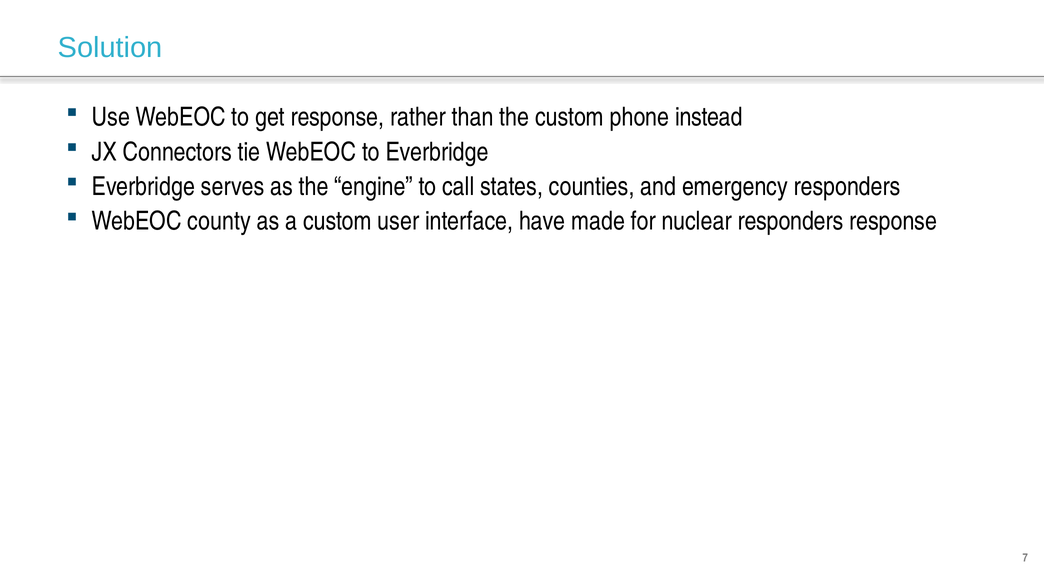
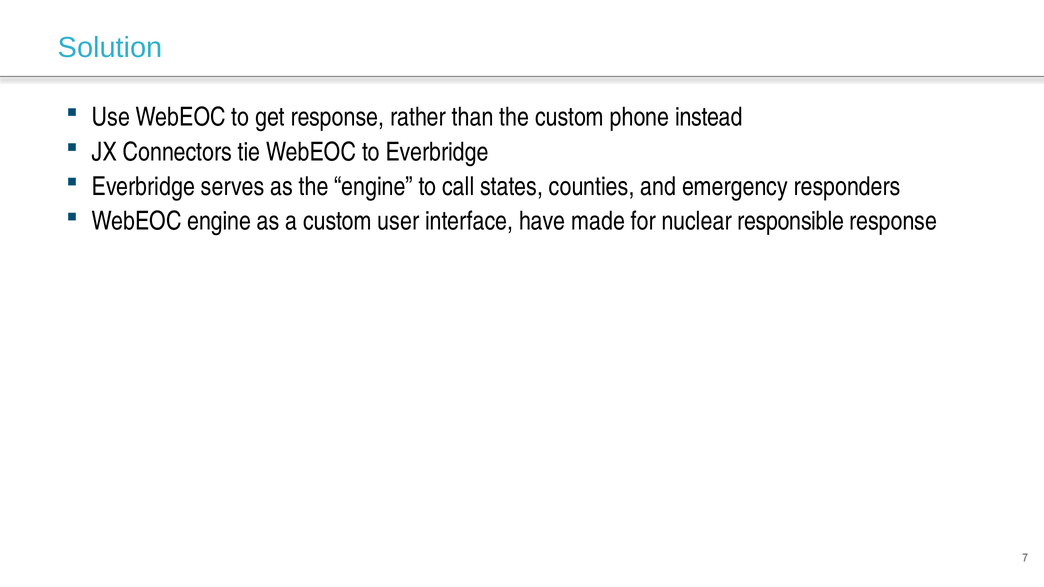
WebEOC county: county -> engine (219, 221)
nuclear responders: responders -> responsible (791, 221)
